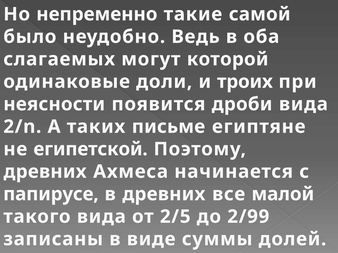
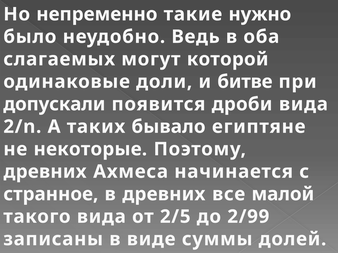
самой: самой -> нужно (260, 14)
троих: троих -> битве (245, 82)
неясности: неясности -> допускали (54, 104)
письме: письме -> бывало (169, 127)
египетской: египетской -> некоторые (90, 149)
папирусе: папирусе -> странное (51, 194)
